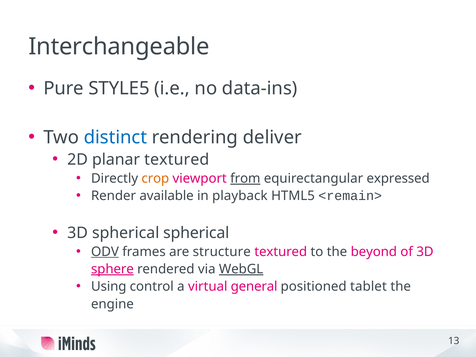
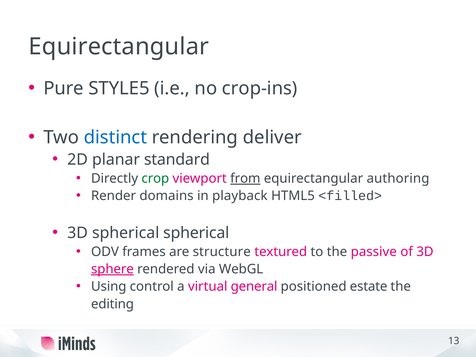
Interchangeable: Interchangeable -> Equirectangular (119, 47)
data-ins: data-ins -> crop-ins (260, 88)
planar textured: textured -> standard (177, 160)
crop colour: orange -> green (155, 178)
expressed: expressed -> authoring (398, 178)
available: available -> domains (166, 196)
<remain>: <remain> -> <filled> (350, 196)
ODV underline: present -> none (105, 252)
beyond: beyond -> passive (374, 252)
WebGL underline: present -> none (241, 269)
tablet: tablet -> estate (369, 287)
engine: engine -> editing (112, 304)
